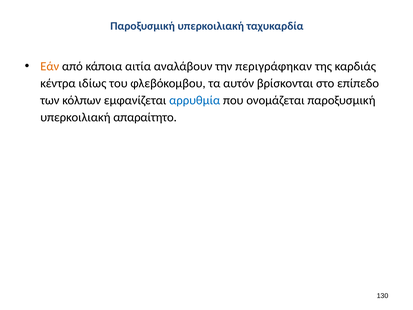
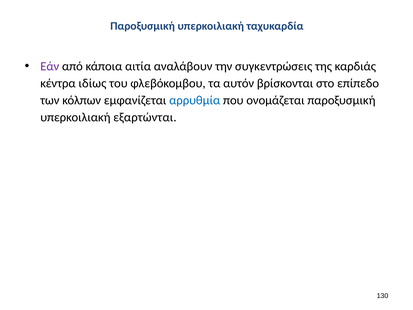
Εάν colour: orange -> purple (50, 66)
περιγράφηκαν: περιγράφηκαν -> συγκεντρώσεις (274, 66)
απαραίτητο: απαραίτητο -> εξαρτώνται (145, 117)
